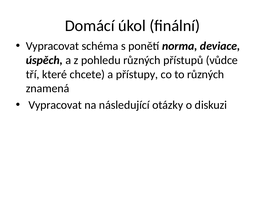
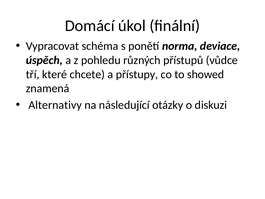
to různých: různých -> showed (206, 74)
Vypracovat: Vypracovat -> Alternativy (55, 105)
